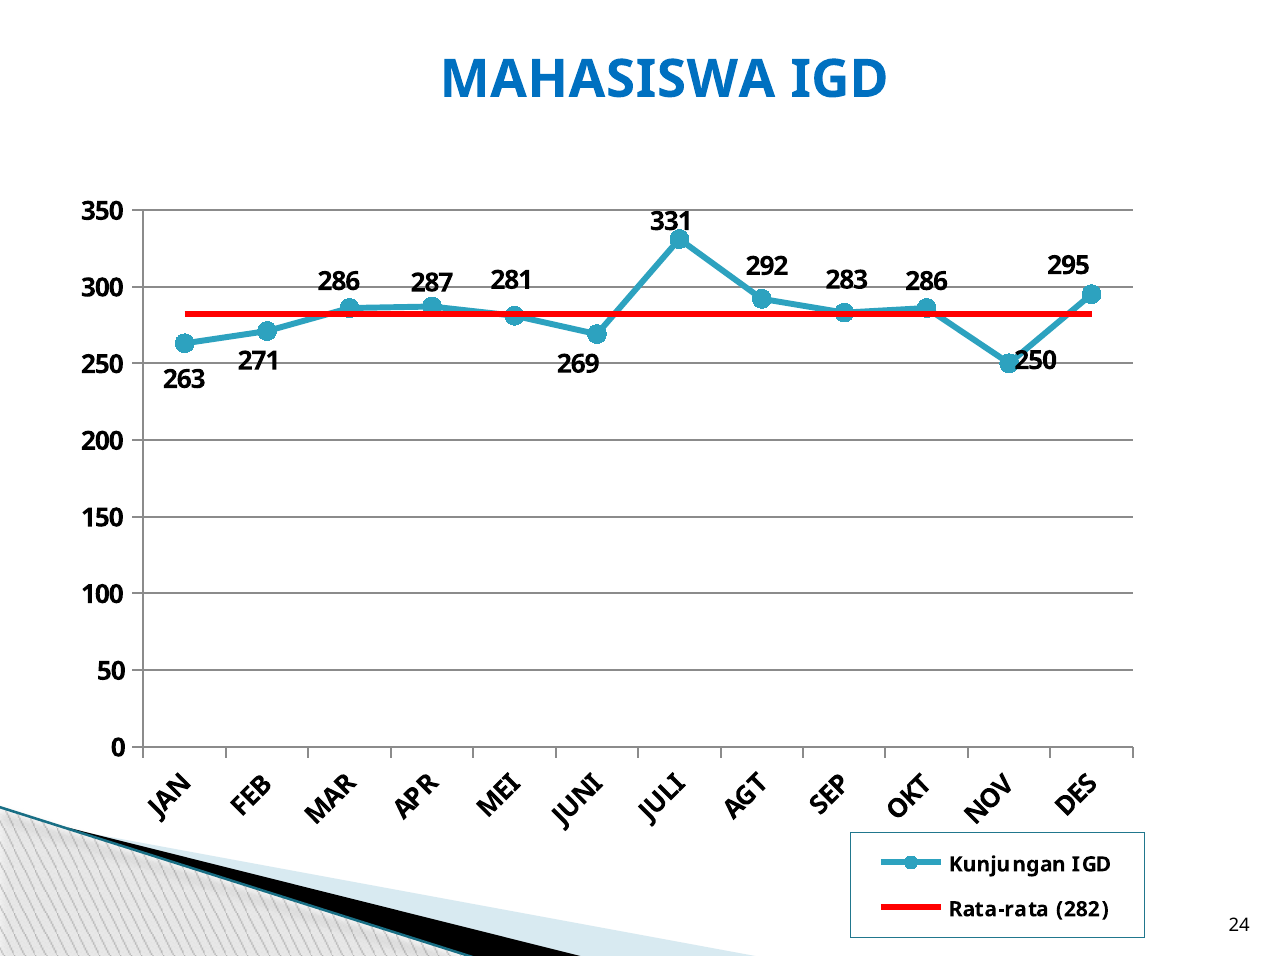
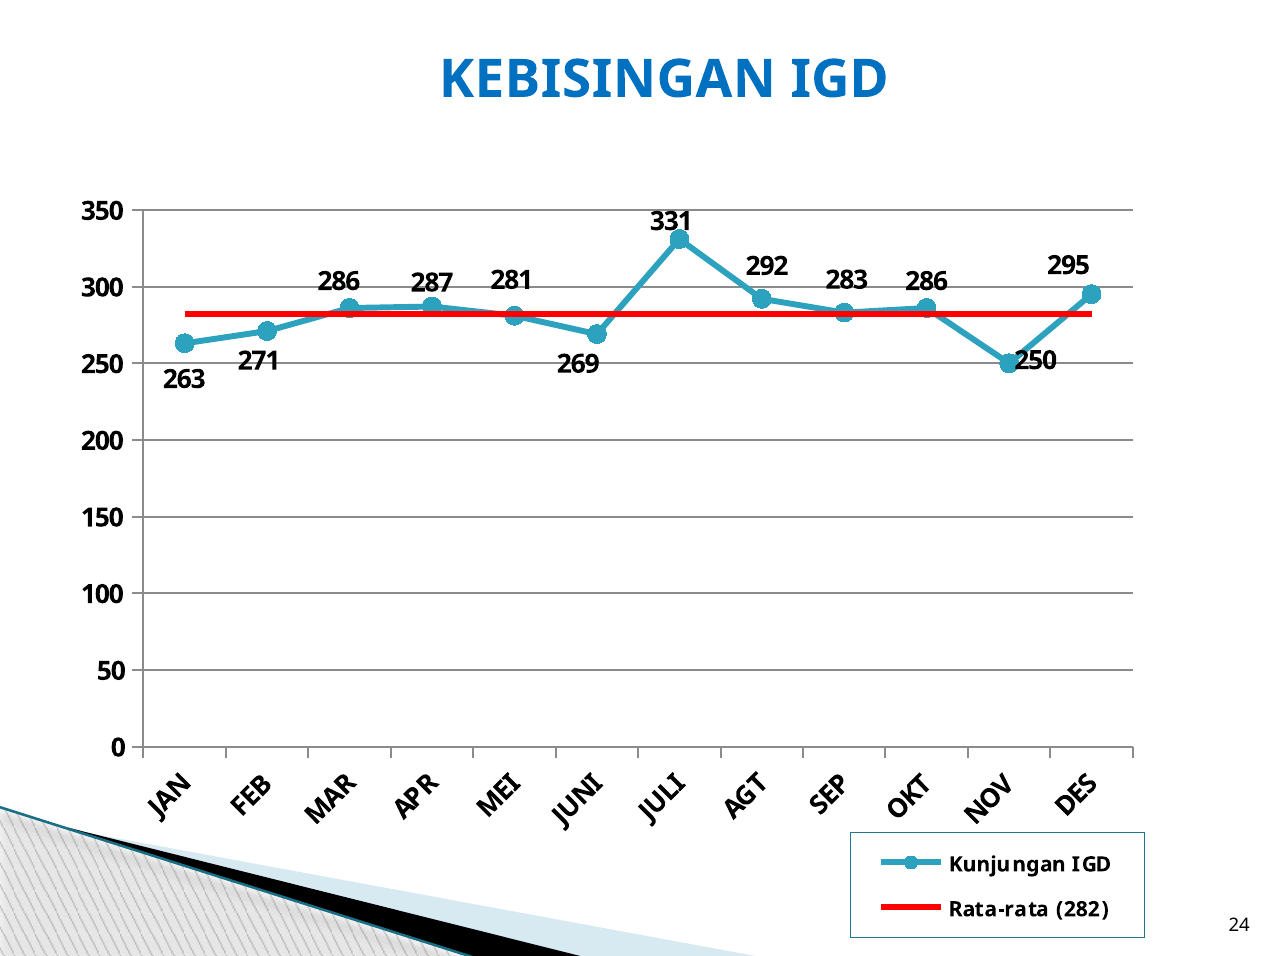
MAHASISWA: MAHASISWA -> KEBISINGAN (607, 79)
